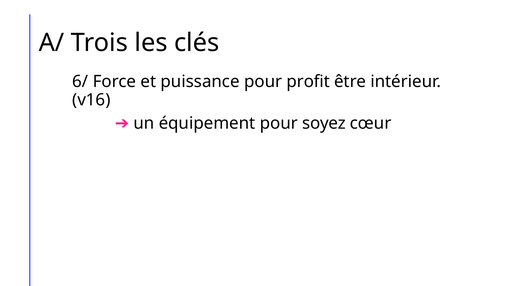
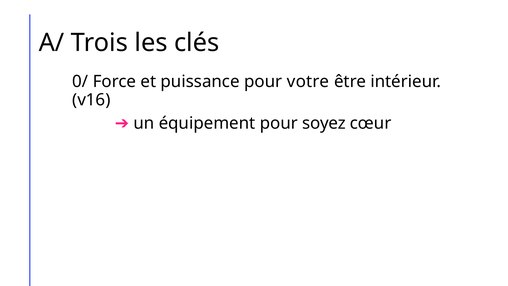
6/: 6/ -> 0/ (80, 81)
profit: profit -> votre (308, 81)
